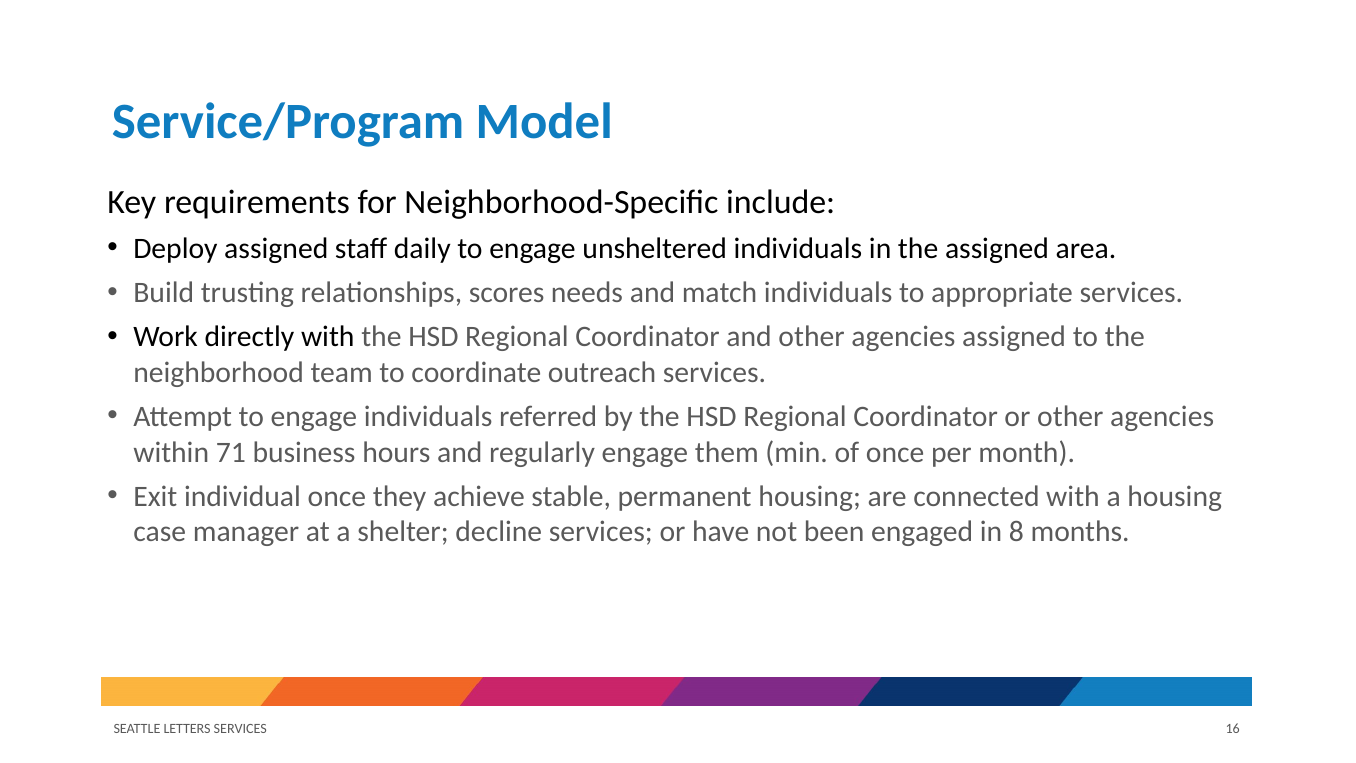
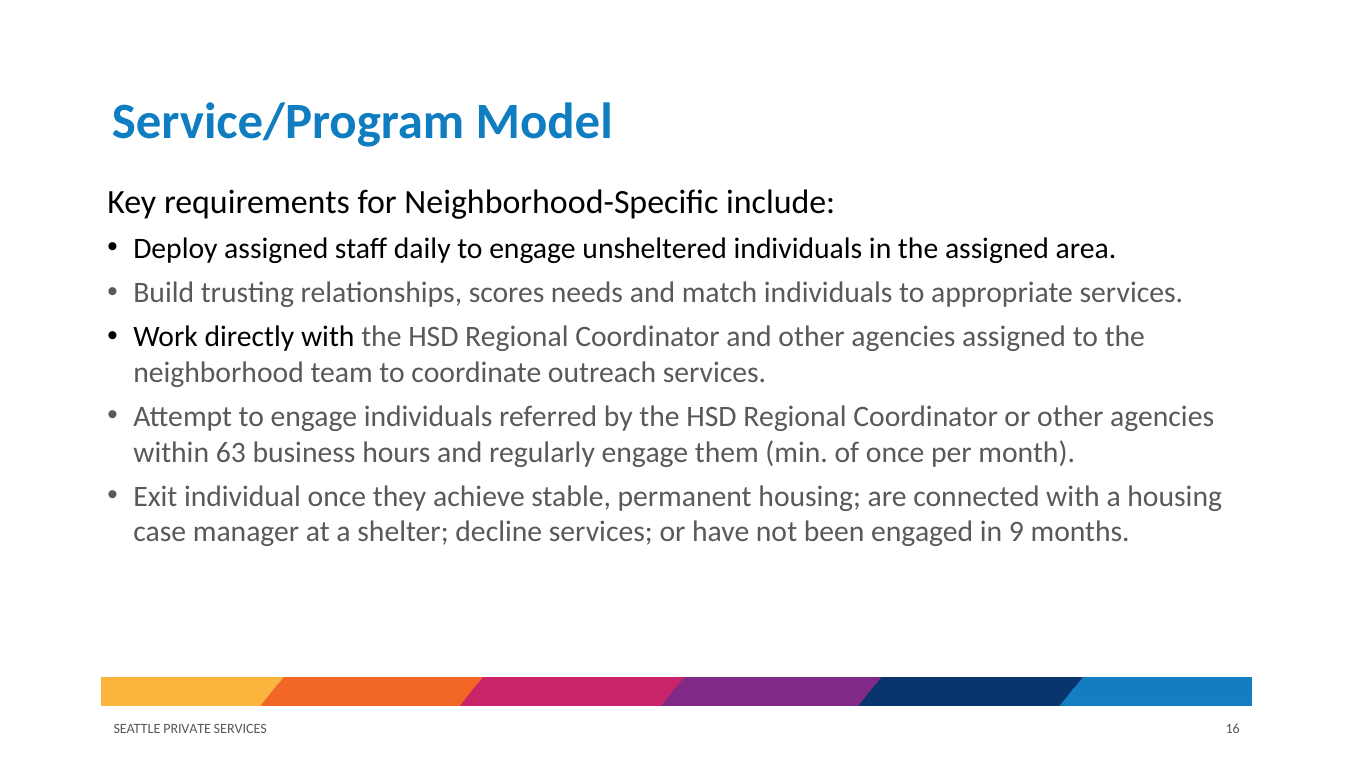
71: 71 -> 63 (231, 452)
8: 8 -> 9 (1016, 532)
LETTERS: LETTERS -> PRIVATE (187, 728)
